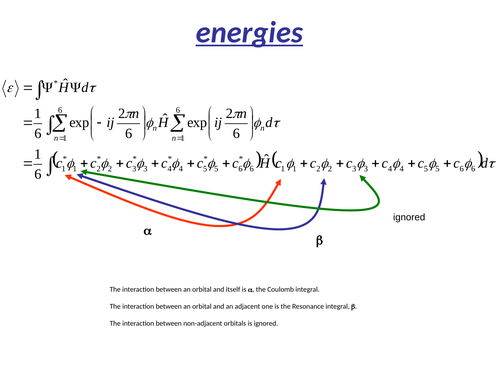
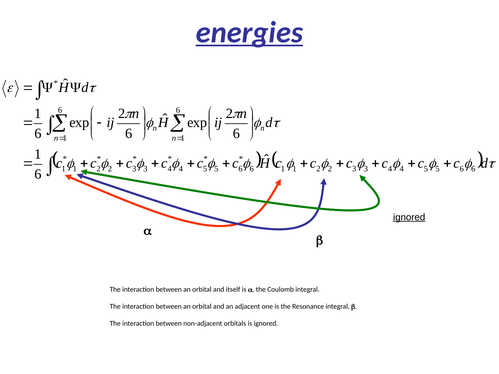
ignored underline: none -> present (409, 217)
